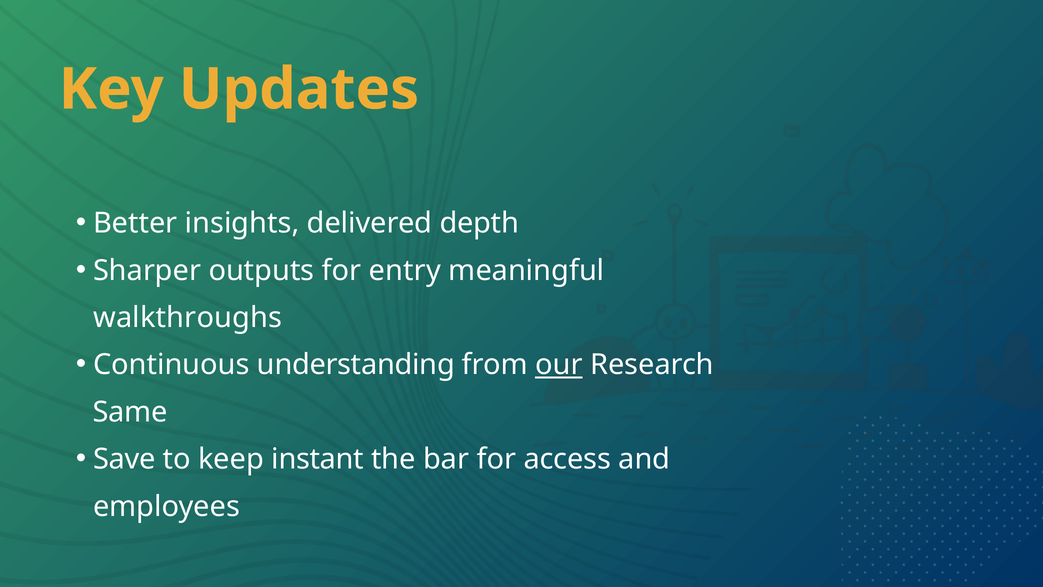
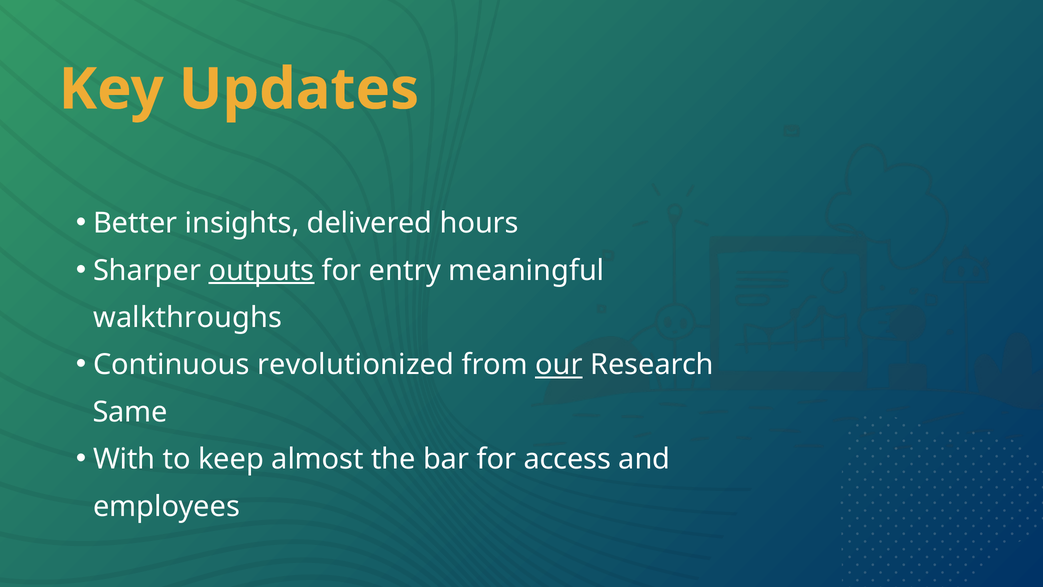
depth: depth -> hours (479, 223)
outputs underline: none -> present (261, 270)
understanding: understanding -> revolutionized (356, 365)
Save: Save -> With (124, 459)
instant: instant -> almost (318, 459)
